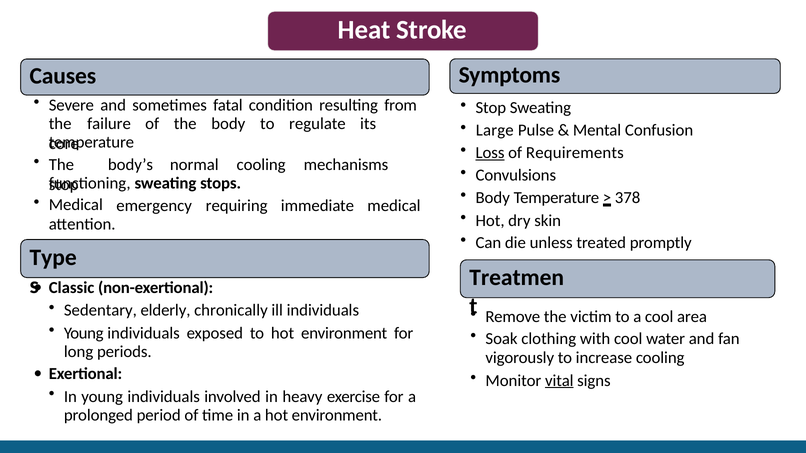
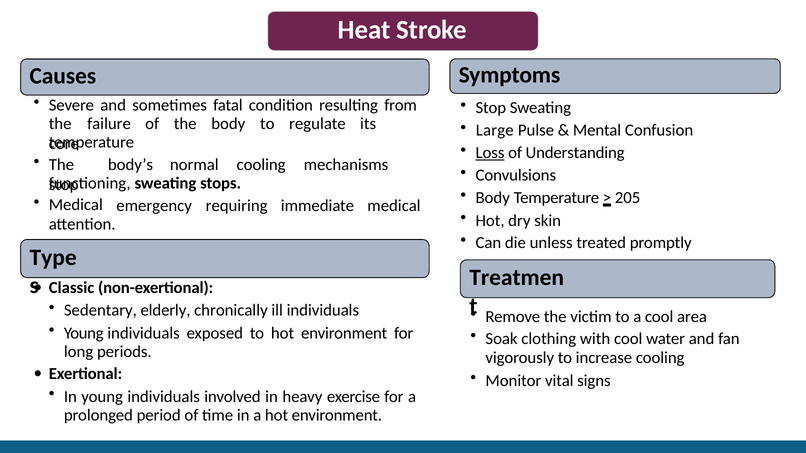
Requirements: Requirements -> Understanding (575, 153)
378: 378 -> 205 (628, 198)
vital underline: present -> none (559, 381)
